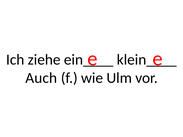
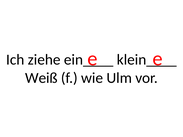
Auch: Auch -> Weiß (41, 78)
